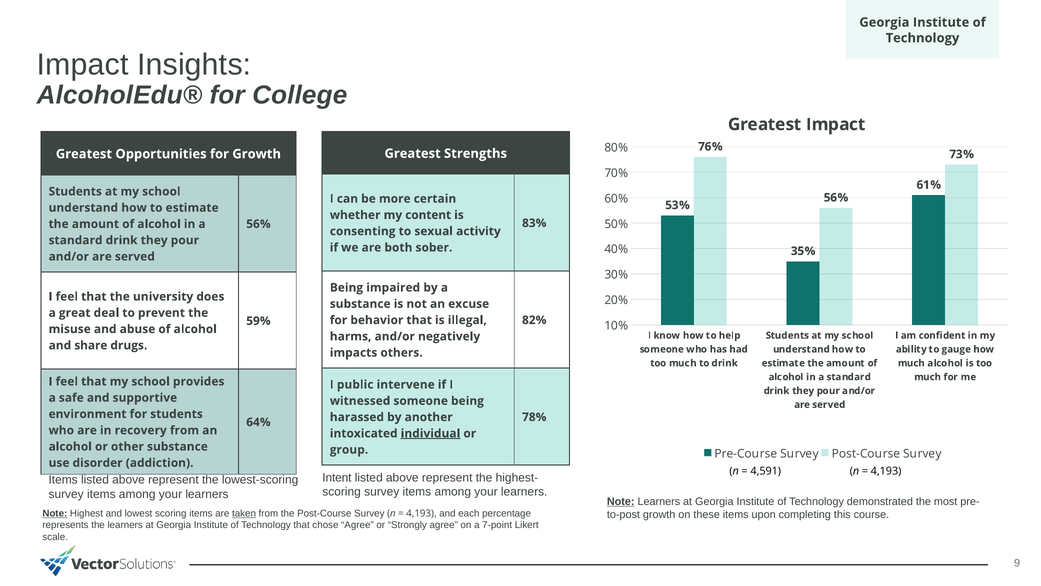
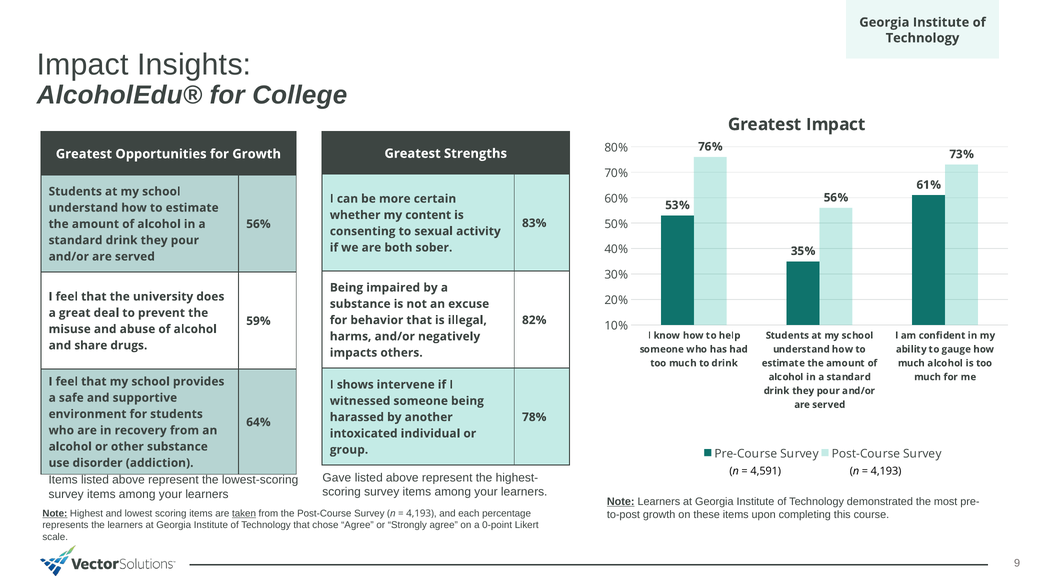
public: public -> shows (355, 384)
individual underline: present -> none (430, 433)
Intent: Intent -> Gave (337, 477)
7-point: 7-point -> 0-point (497, 525)
